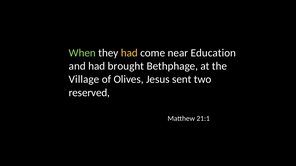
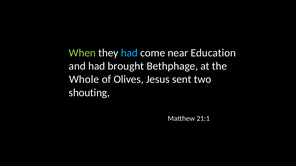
had colour: yellow -> light blue (129, 53)
Village: Village -> Whole (84, 80)
reserved: reserved -> shouting (89, 93)
